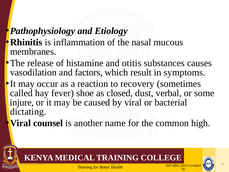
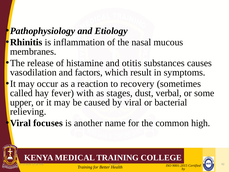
shoe: shoe -> with (85, 93)
closed: closed -> stages (120, 93)
injure: injure -> upper (22, 102)
dictating: dictating -> relieving (28, 112)
counsel: counsel -> focuses (48, 123)
